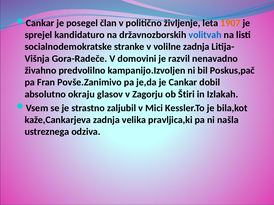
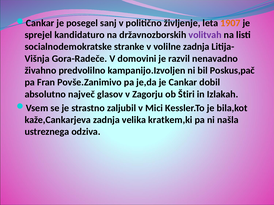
član: član -> sanj (108, 23)
volitvah colour: blue -> purple (205, 35)
okraju: okraju -> največ (81, 94)
pravljica,ki: pravljica,ki -> kratkem,ki (170, 120)
